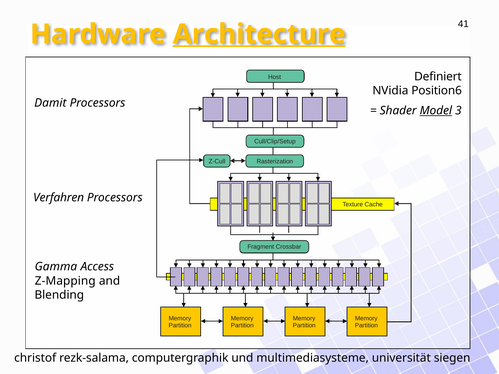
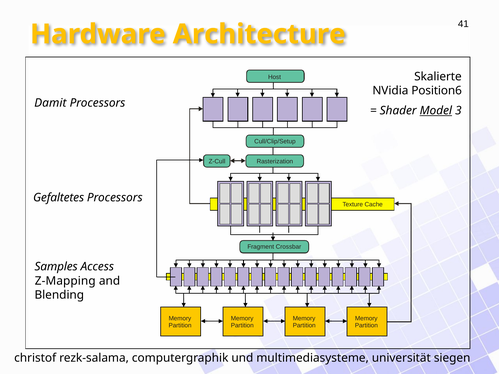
Architecture underline: present -> none (259, 34)
Definiert: Definiert -> Skalierte (438, 77)
Verfahren: Verfahren -> Gefaltetes (59, 198)
Gamma: Gamma -> Samples (56, 267)
